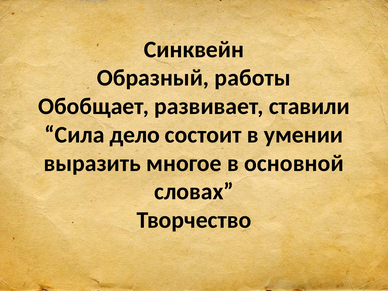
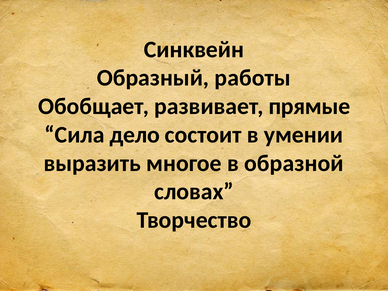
ставили: ставили -> прямые (309, 106)
основной: основной -> образной (294, 163)
